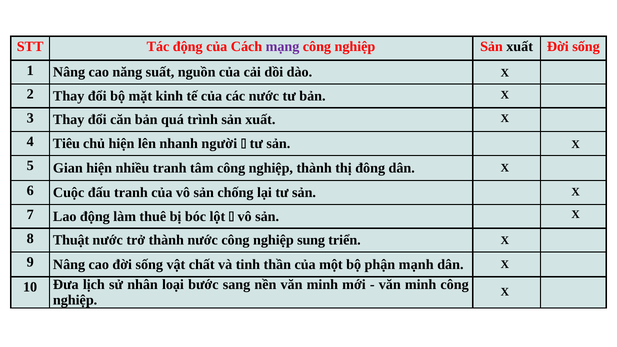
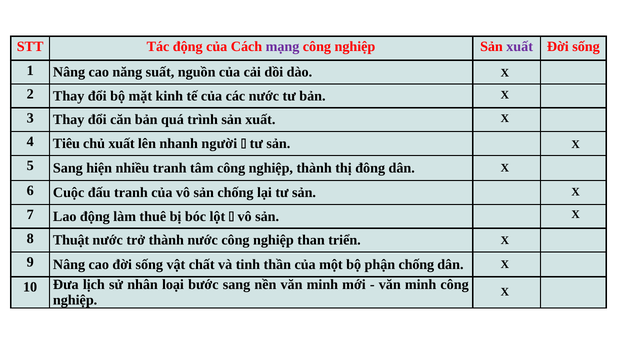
xuất colour: black -> purple (520, 47)
chủ hiện: hiện -> xuất (122, 144)
5 Gian: Gian -> Sang (68, 168)
sung: sung -> than (311, 240)
phận mạnh: mạnh -> chống (416, 264)
